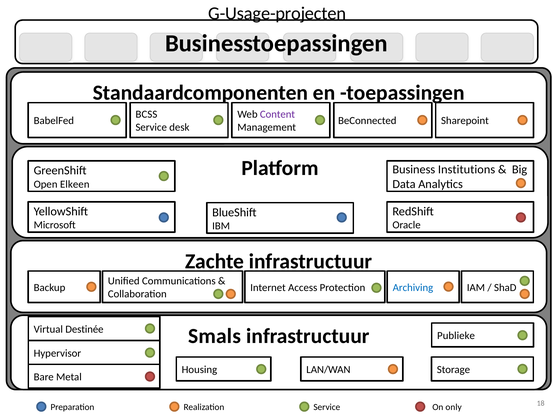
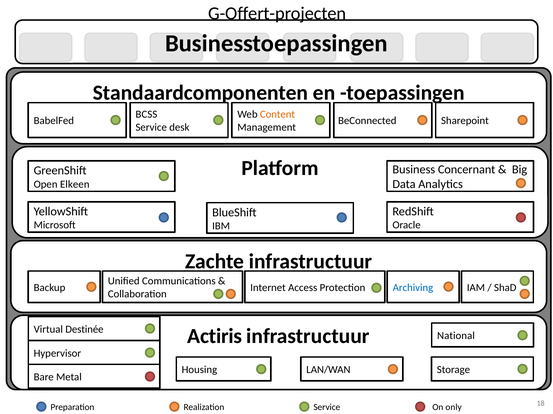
G-Usage-projecten: G-Usage-projecten -> G-Offert-projecten (277, 13)
Content colour: purple -> orange (277, 115)
Institutions: Institutions -> Concernant (467, 170)
Smals: Smals -> Actiris (215, 337)
Publieke: Publieke -> National (456, 336)
